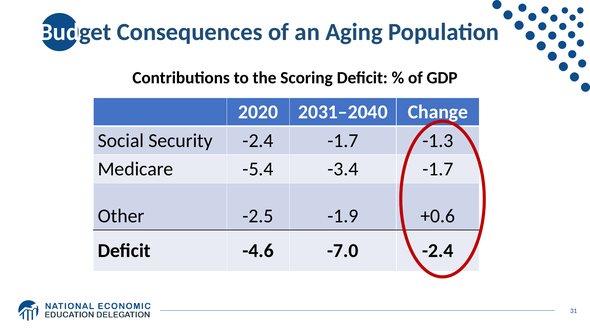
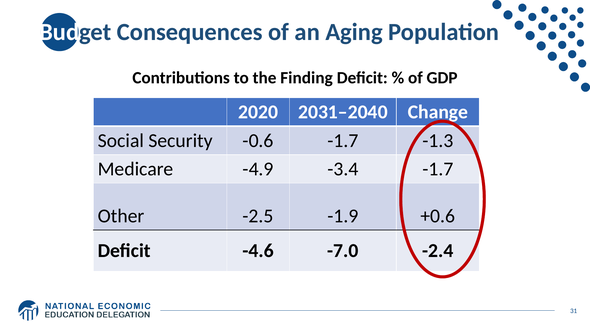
Scoring: Scoring -> Finding (307, 78)
Security -2.4: -2.4 -> -0.6 (258, 141)
-5.4: -5.4 -> -4.9 (258, 169)
